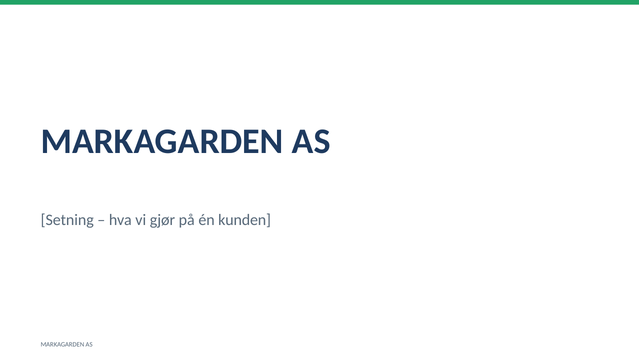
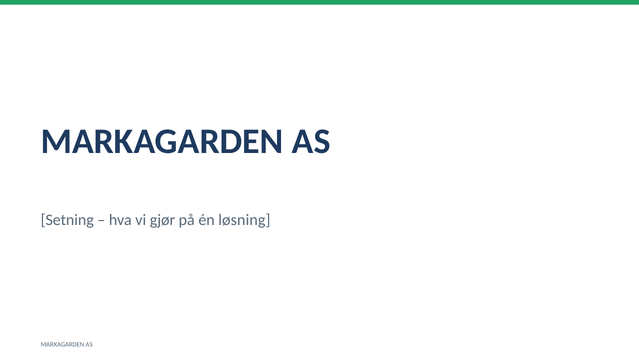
kunden: kunden -> løsning (244, 220)
